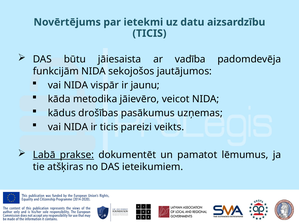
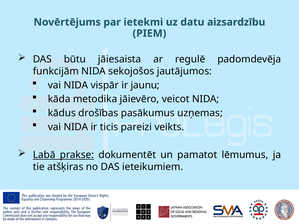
TICIS: TICIS -> PIEM (149, 33)
vadība: vadība -> regulē (190, 59)
